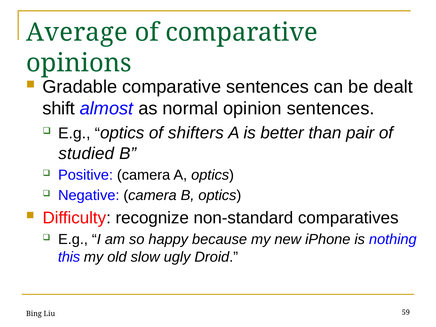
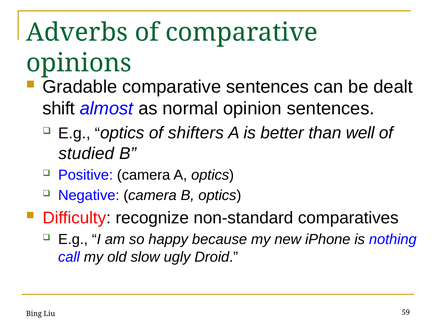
Average: Average -> Adverbs (77, 32)
pair: pair -> well (360, 133)
this: this -> call (69, 257)
